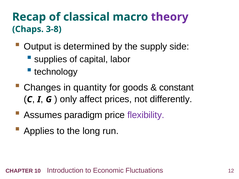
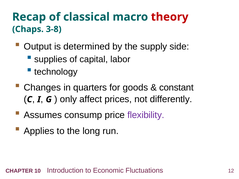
theory colour: purple -> red (170, 17)
quantity: quantity -> quarters (90, 88)
paradigm: paradigm -> consump (83, 115)
